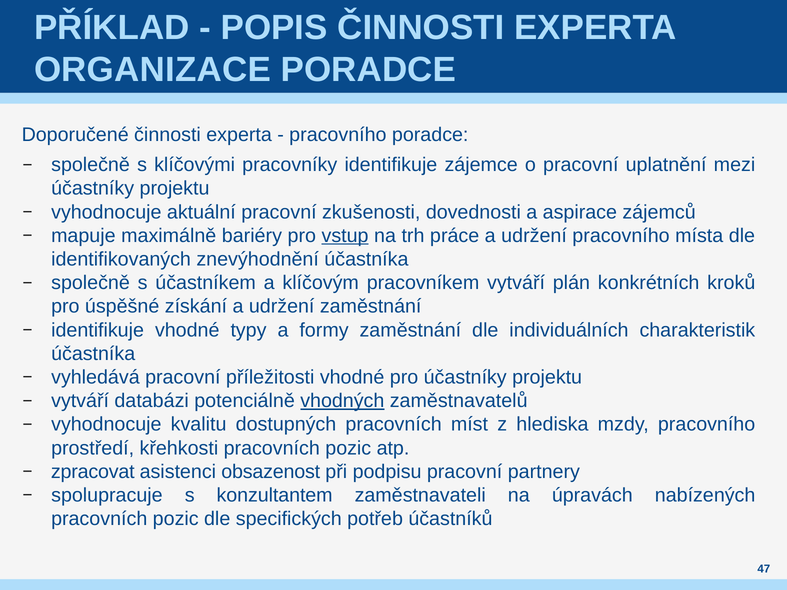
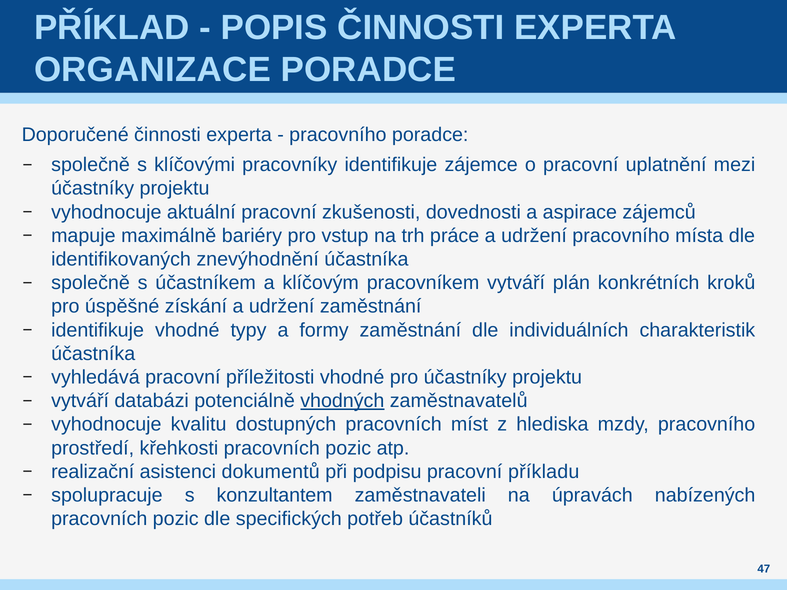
vstup underline: present -> none (345, 236)
zpracovat: zpracovat -> realizační (93, 472)
obsazenost: obsazenost -> dokumentů (271, 472)
partnery: partnery -> příkladu (544, 472)
